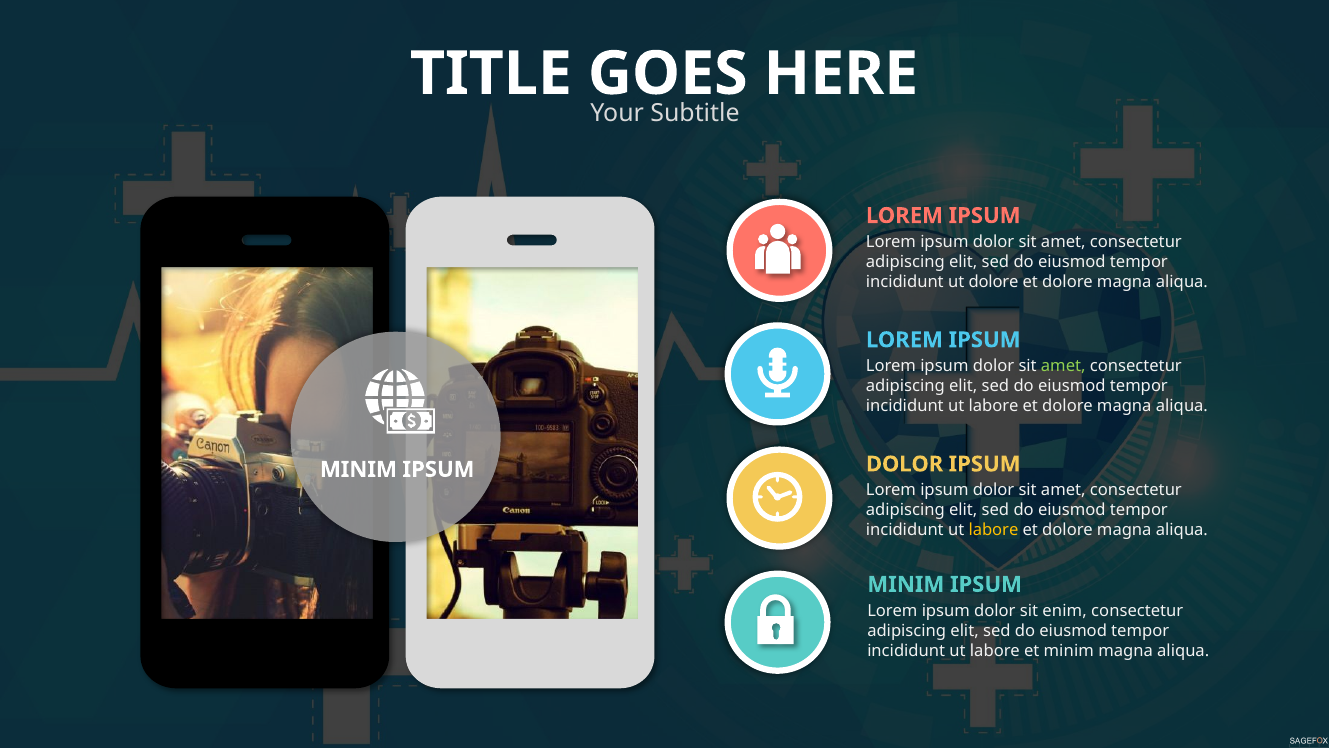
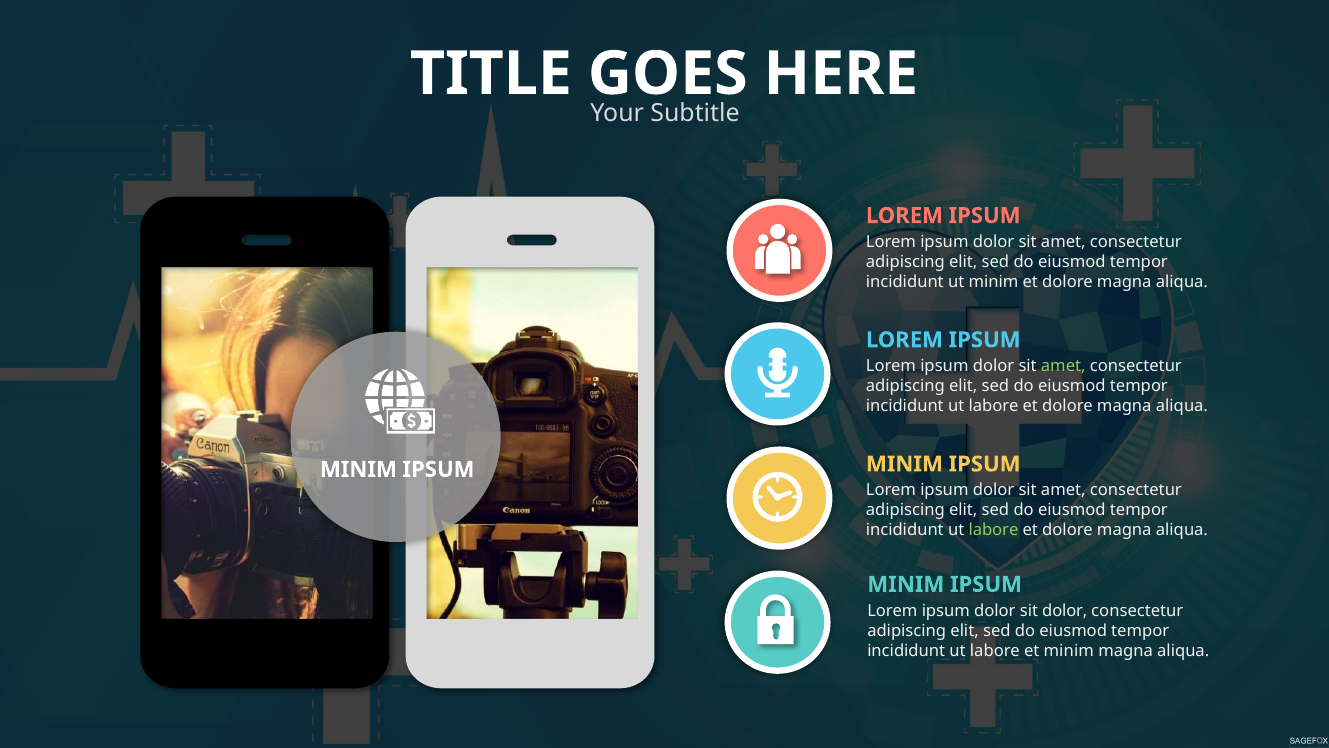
ut dolore: dolore -> minim (993, 282)
DOLOR: DOLOR -> MINIM (904, 464)
labore colour: yellow -> light green (993, 530)
sit enim: enim -> dolor (1065, 610)
